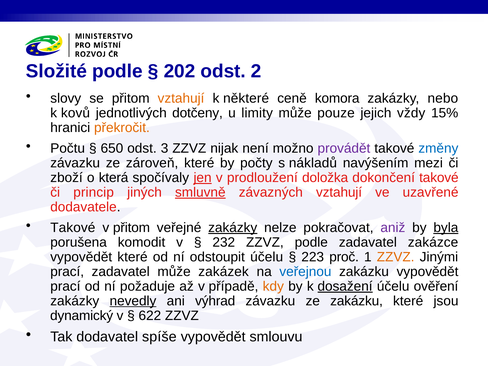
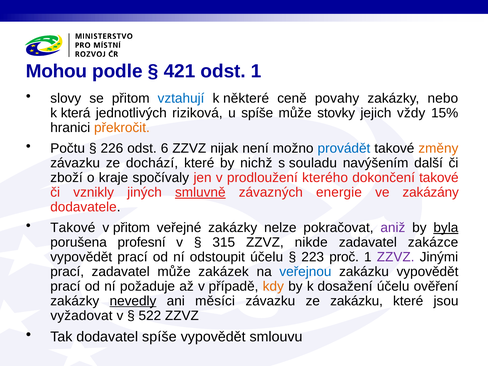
Složité: Složité -> Mohou (57, 71)
202: 202 -> 421 (180, 71)
odst 2: 2 -> 1 (256, 71)
vztahují colour: orange -> blue (181, 98)
komora: komora -> povahy (337, 98)
kovů: kovů -> která (76, 113)
dotčeny: dotčeny -> riziková (197, 113)
u limity: limity -> spíše (257, 113)
pouze: pouze -> stovky (336, 113)
650: 650 -> 226 (112, 148)
3: 3 -> 6 (165, 148)
provádět colour: purple -> blue (344, 148)
změny colour: blue -> orange (438, 148)
zároveň: zároveň -> dochází (152, 163)
počty: počty -> nichž (256, 163)
nákladů: nákladů -> souladu (313, 163)
mezi: mezi -> další (429, 163)
která: která -> kraje (113, 178)
jen underline: present -> none (203, 178)
doložka: doložka -> kterého (325, 178)
princip: princip -> vznikly (94, 192)
závazných vztahují: vztahují -> energie (339, 192)
uzavřené: uzavřené -> zakázány (431, 192)
zakázky underline: present -> none (233, 228)
komodit: komodit -> profesní (142, 242)
232: 232 -> 315 (224, 242)
ZZVZ podle: podle -> nikde (311, 242)
které: které -> prací (132, 257)
ZZVZ colour: orange -> purple (396, 257)
dosažení underline: present -> none (345, 286)
výhrad: výhrad -> měsíci (215, 301)
dynamický: dynamický -> vyžadovat (82, 316)
622: 622 -> 522 (150, 316)
